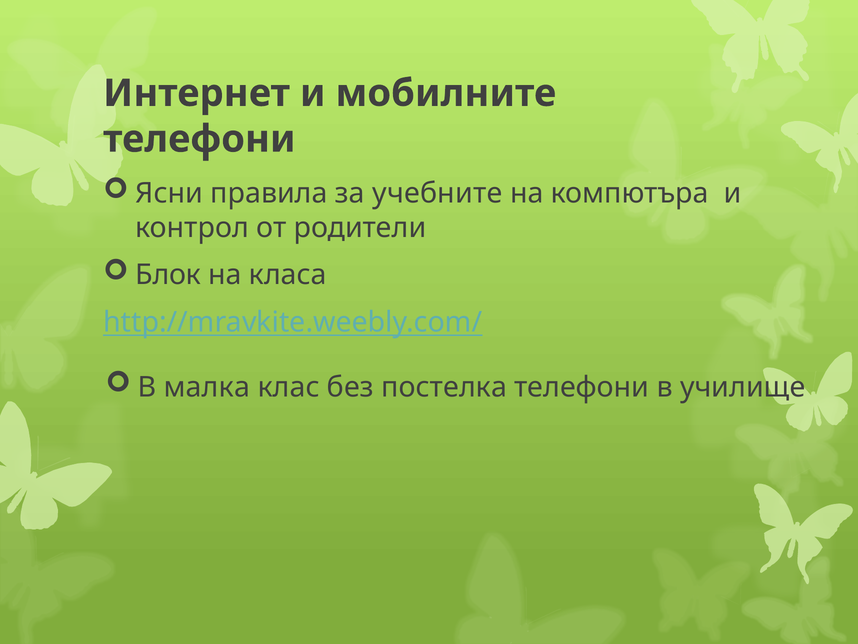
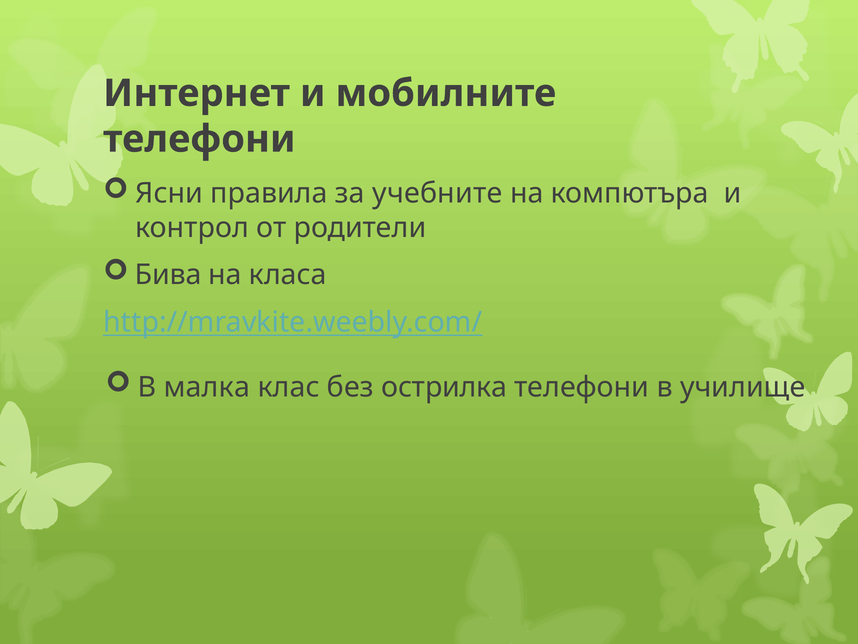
Блок: Блок -> Бива (168, 275)
постелка: постелка -> острилка (444, 387)
